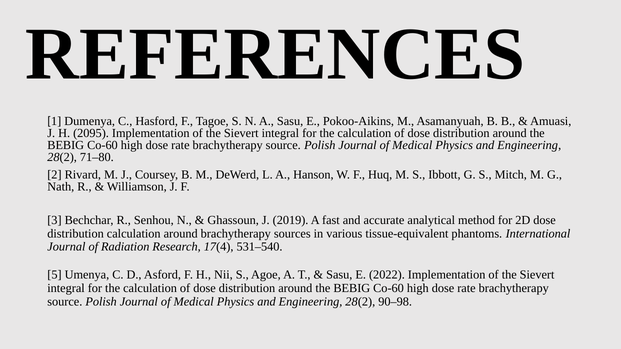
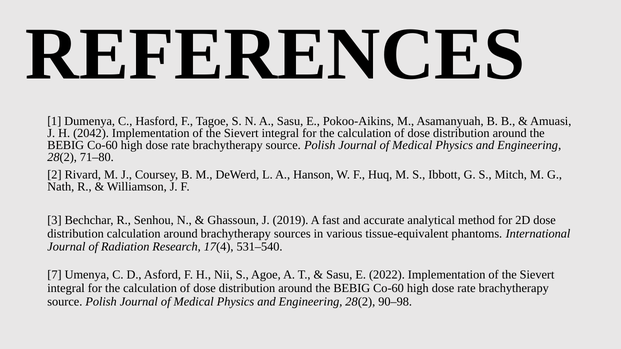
2095: 2095 -> 2042 (91, 133)
5: 5 -> 7 (54, 275)
